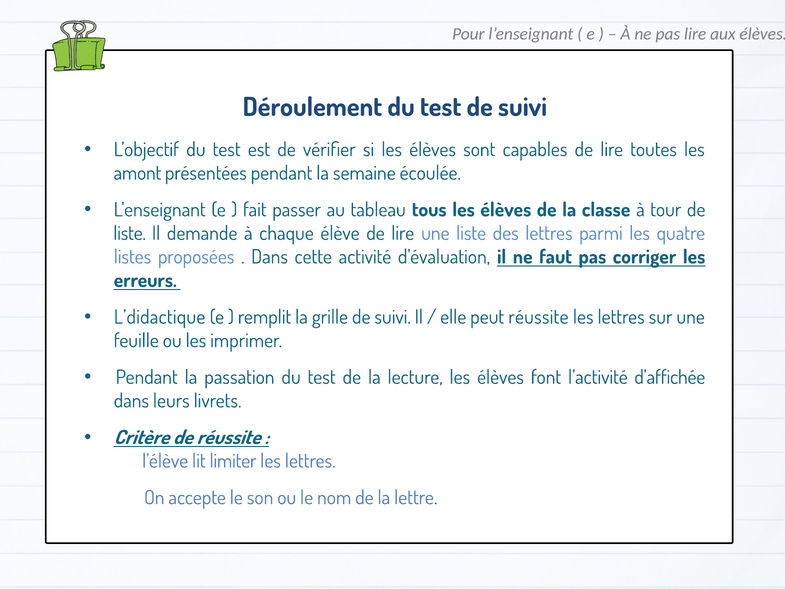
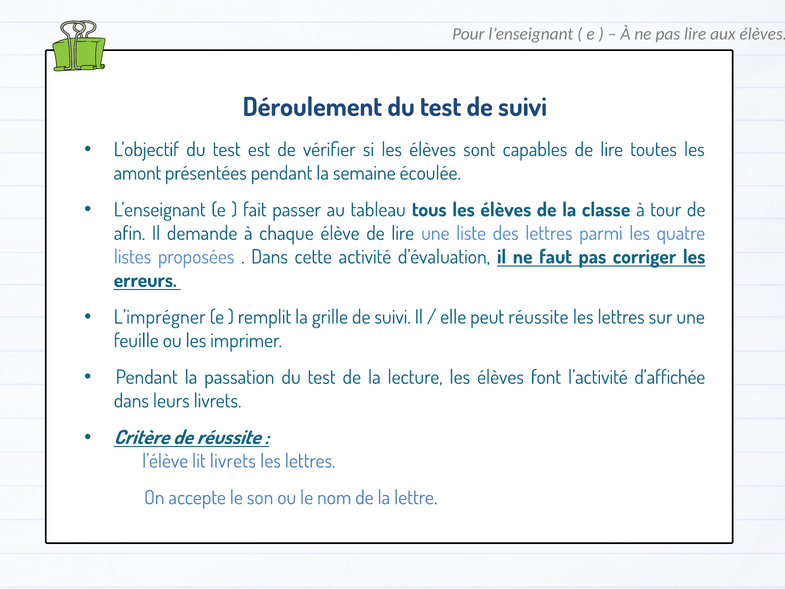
liste: liste -> afin (129, 233)
L’didactique: L’didactique -> L’imprégner (160, 317)
lit limiter: limiter -> livrets (233, 461)
